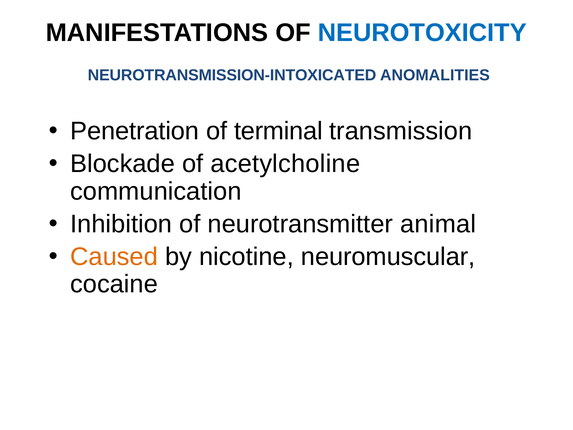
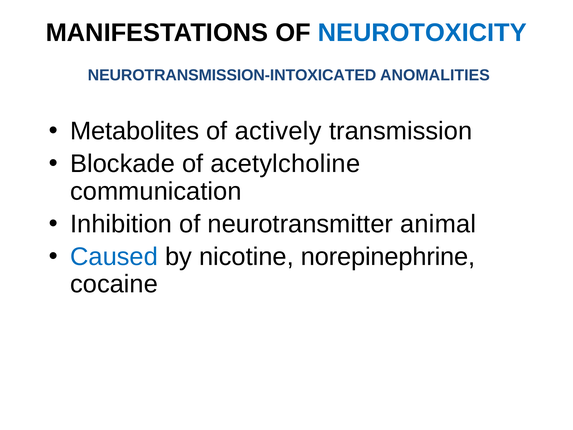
Penetration: Penetration -> Metabolites (135, 131)
terminal: terminal -> actively (278, 131)
Caused colour: orange -> blue (114, 256)
neuromuscular: neuromuscular -> norepinephrine (388, 256)
